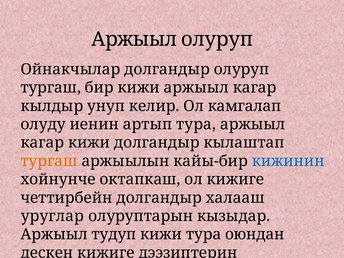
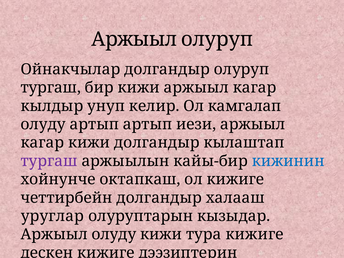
олуду иенин: иенин -> артып (94, 124)
артып тура: тура -> иези (196, 124)
тургаш colour: orange -> purple (49, 161)
Аржыыл тудуп: тудуп -> олуду (114, 234)
тура оюндан: оюндан -> кижиге (255, 234)
